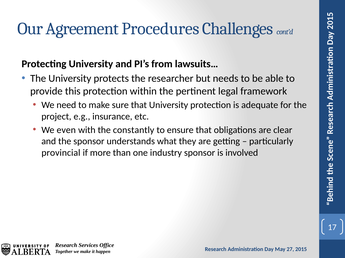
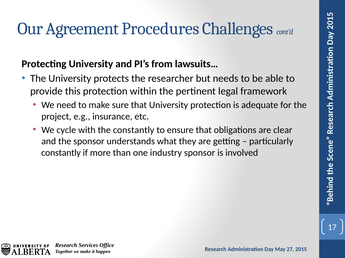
even: even -> cycle (66, 130)
provincial: provincial -> constantly (61, 153)
